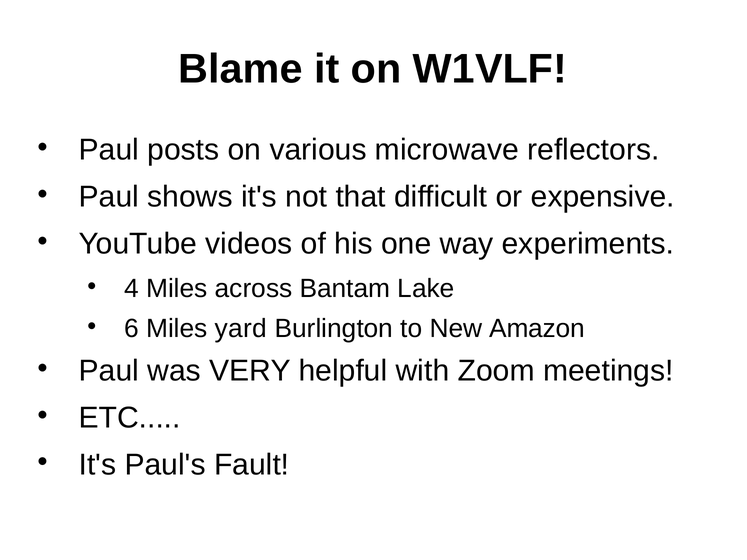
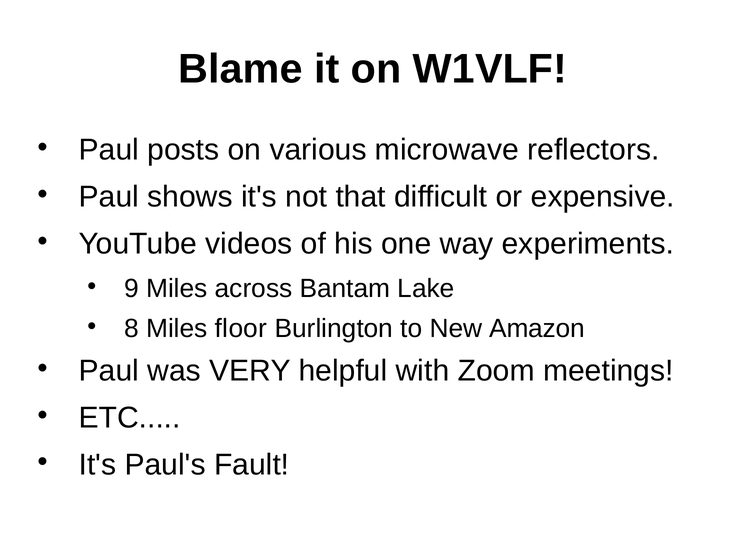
4: 4 -> 9 (132, 289)
6: 6 -> 8 (132, 329)
yard: yard -> floor (241, 329)
